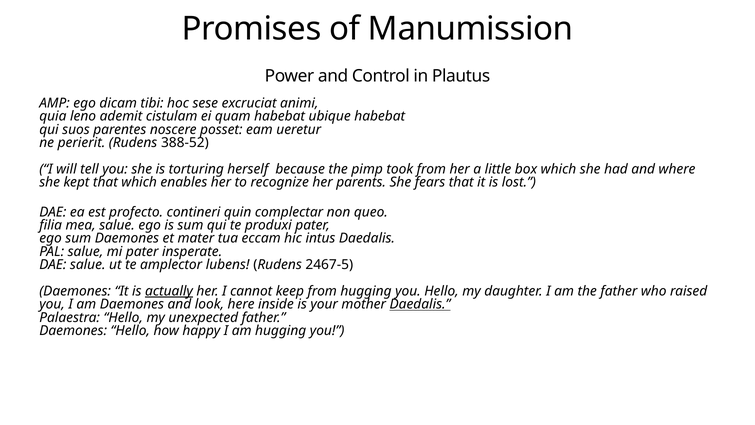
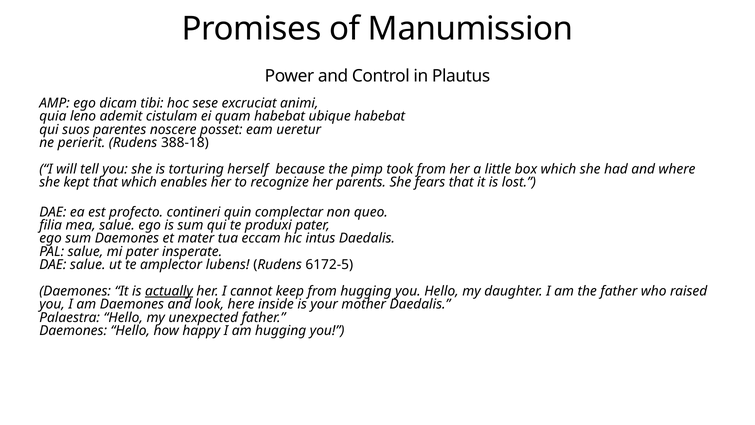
388-52: 388-52 -> 388-18 (185, 143)
2467-5: 2467-5 -> 6172-5 (329, 265)
Daedalis underline: present -> none (420, 304)
